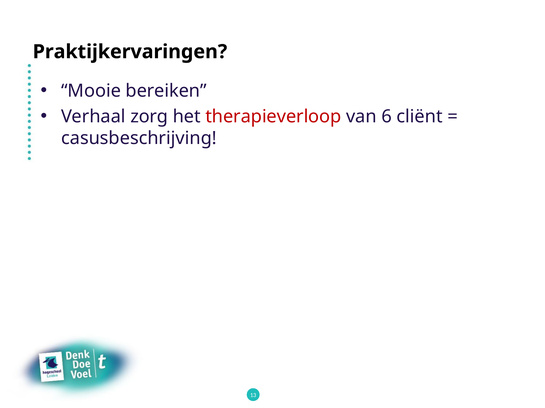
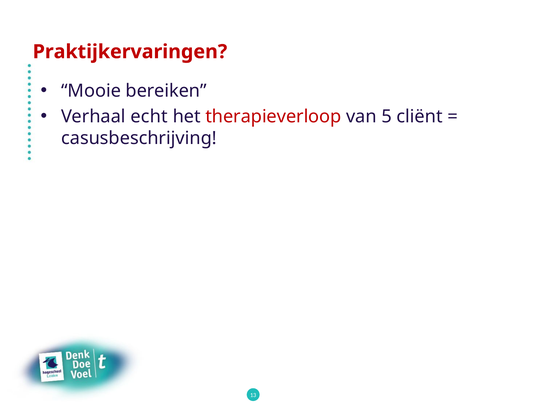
Praktijkervaringen colour: black -> red (130, 52)
zorg: zorg -> echt (149, 117)
6: 6 -> 5 (387, 117)
